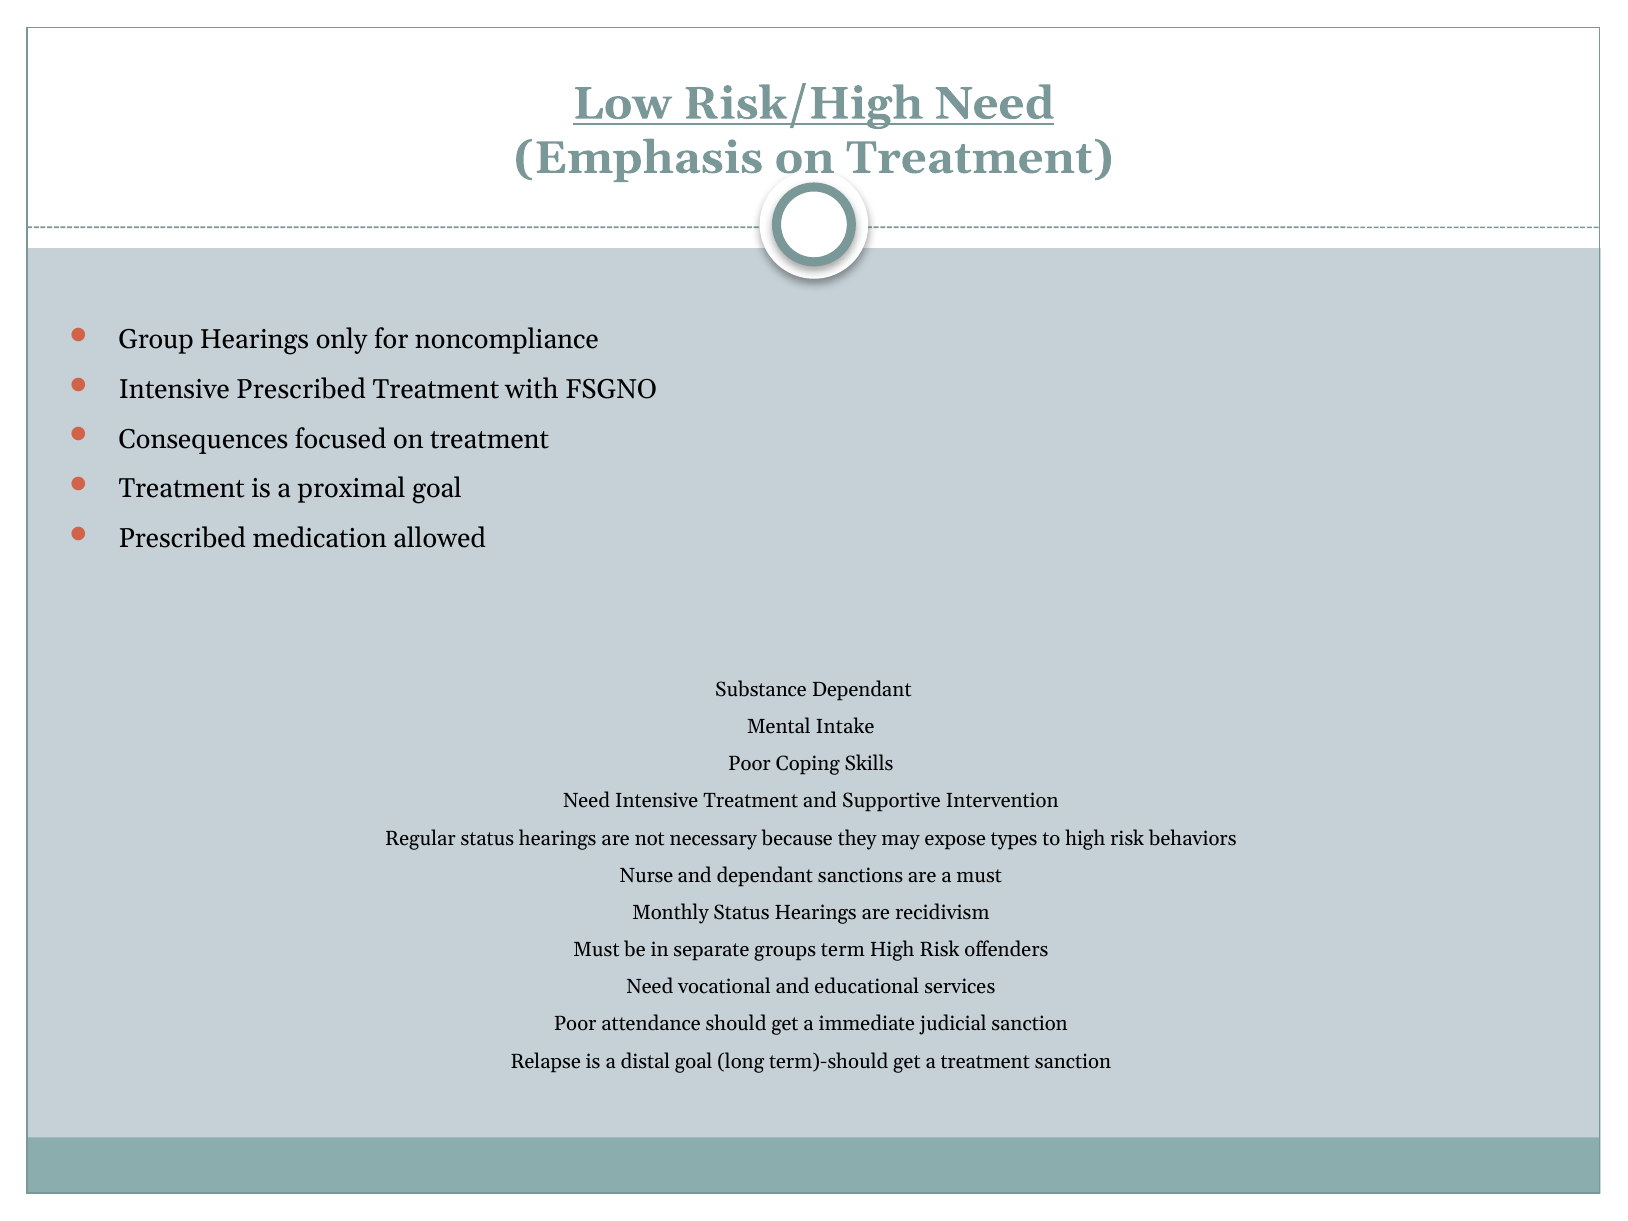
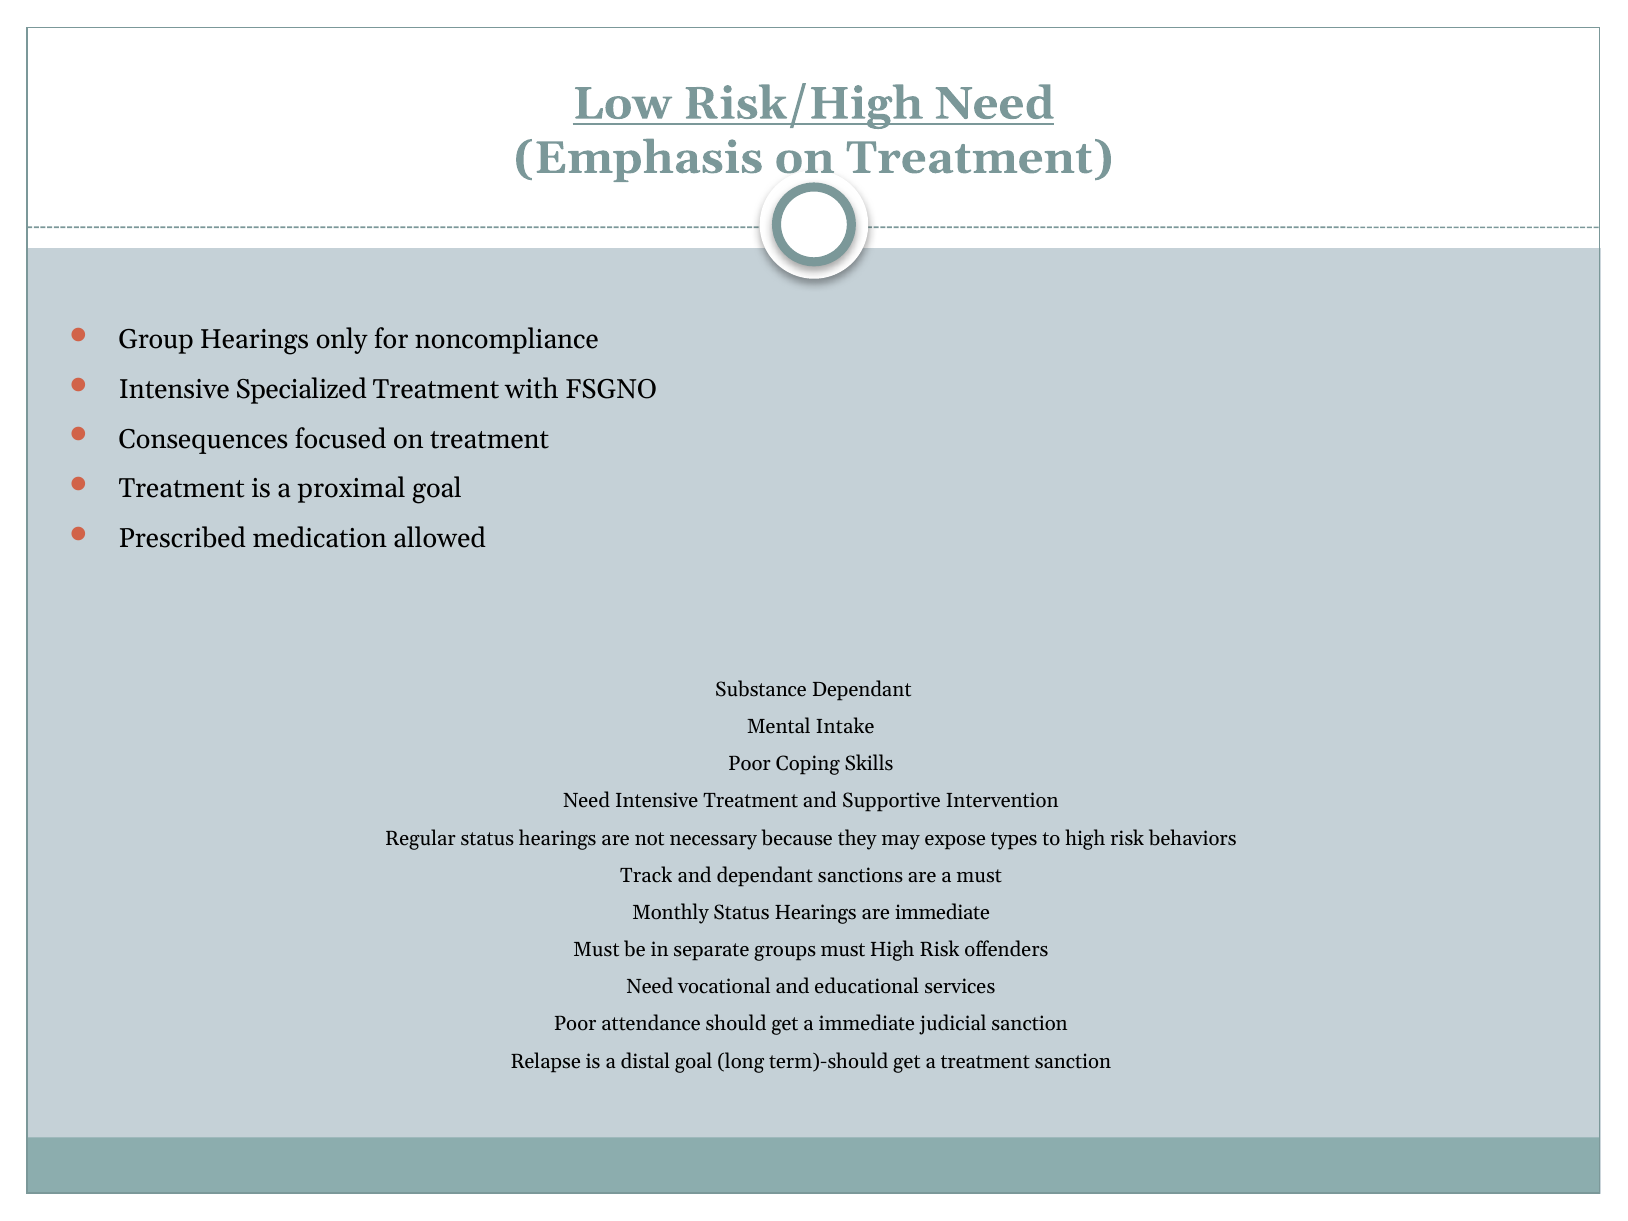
Intensive Prescribed: Prescribed -> Specialized (301, 389)
Nurse: Nurse -> Track (646, 875)
are recidivism: recidivism -> immediate (942, 913)
groups term: term -> must (843, 950)
